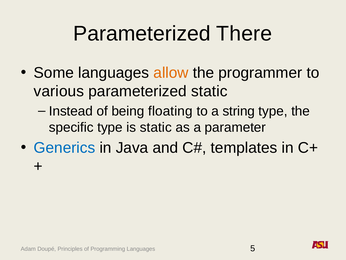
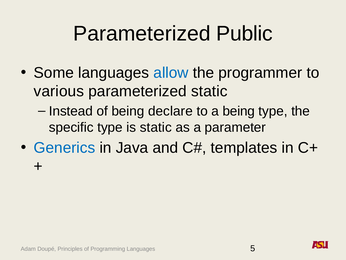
There: There -> Public (244, 33)
allow colour: orange -> blue (171, 73)
floating: floating -> declare (170, 111)
a string: string -> being (239, 111)
